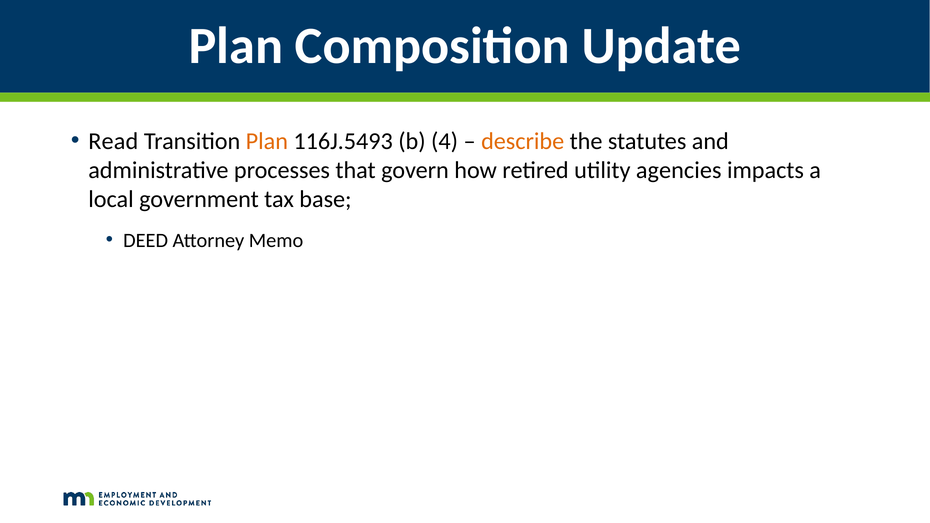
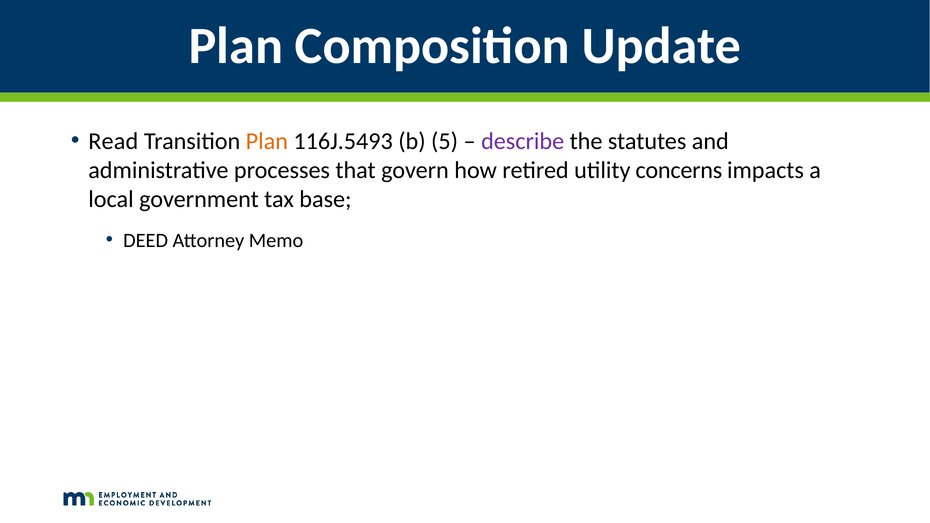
4: 4 -> 5 (445, 141)
describe colour: orange -> purple (523, 141)
agencies: agencies -> concerns (679, 170)
